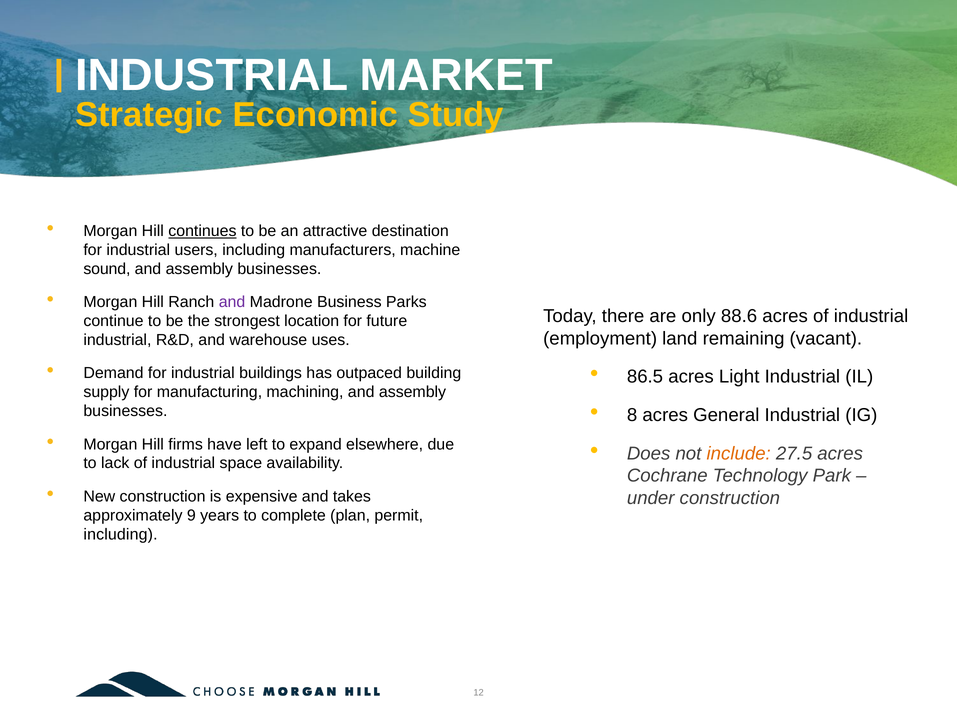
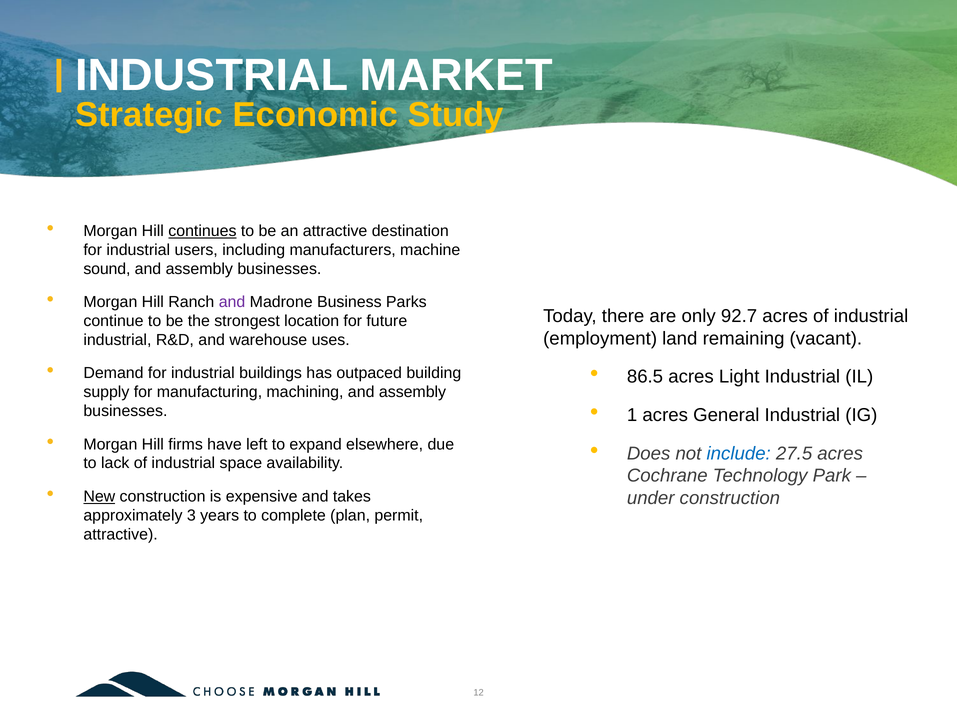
88.6: 88.6 -> 92.7 (739, 316)
8: 8 -> 1 (632, 415)
include colour: orange -> blue (739, 453)
New underline: none -> present (99, 496)
9: 9 -> 3 (191, 515)
including: including -> attractive (121, 534)
